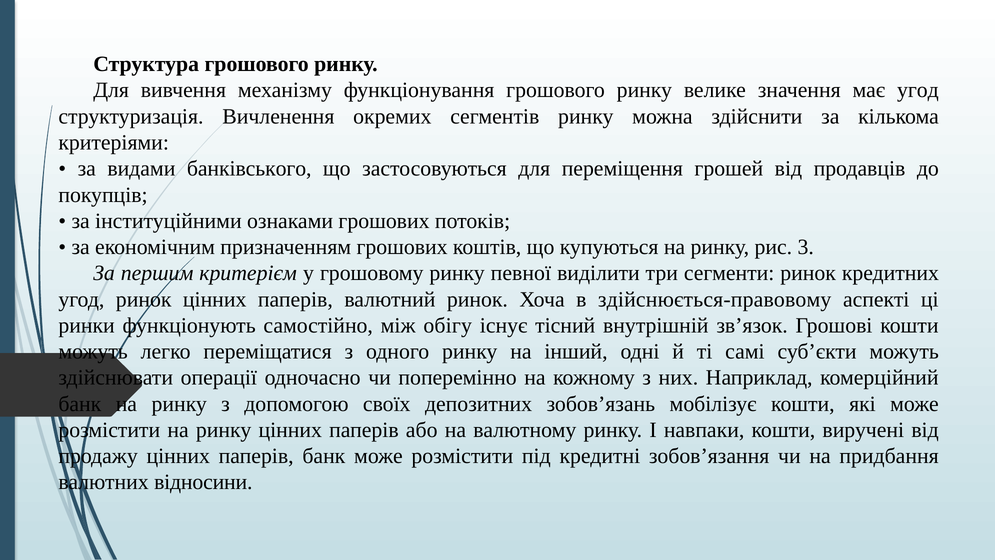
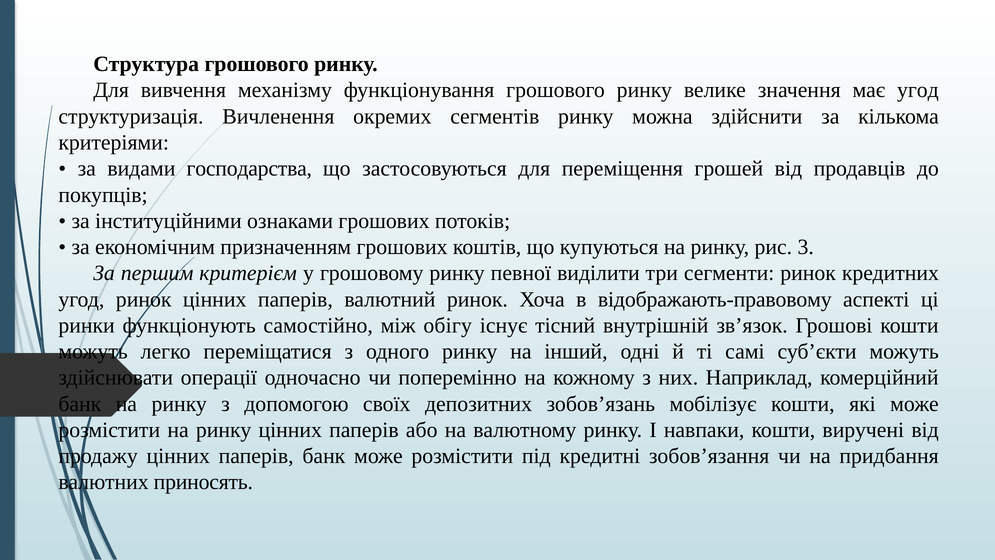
банківського: банківського -> господарства (249, 169)
здійснюється-правовому: здійснюється-правовому -> відображають-правовому (715, 299)
відносини: відносини -> приносять (203, 482)
